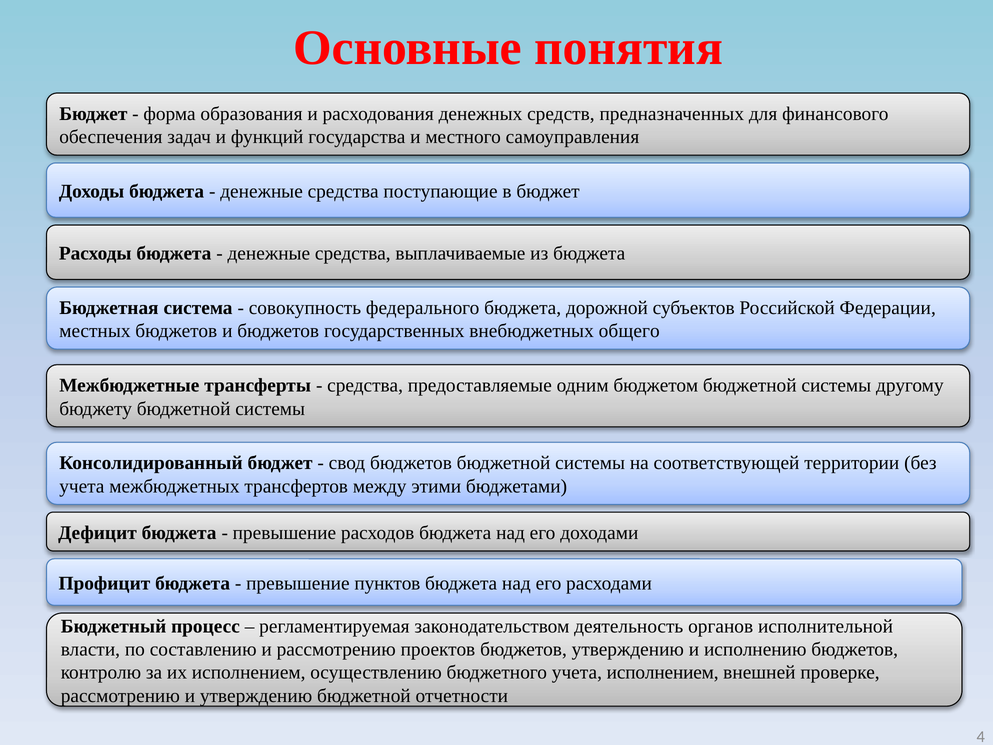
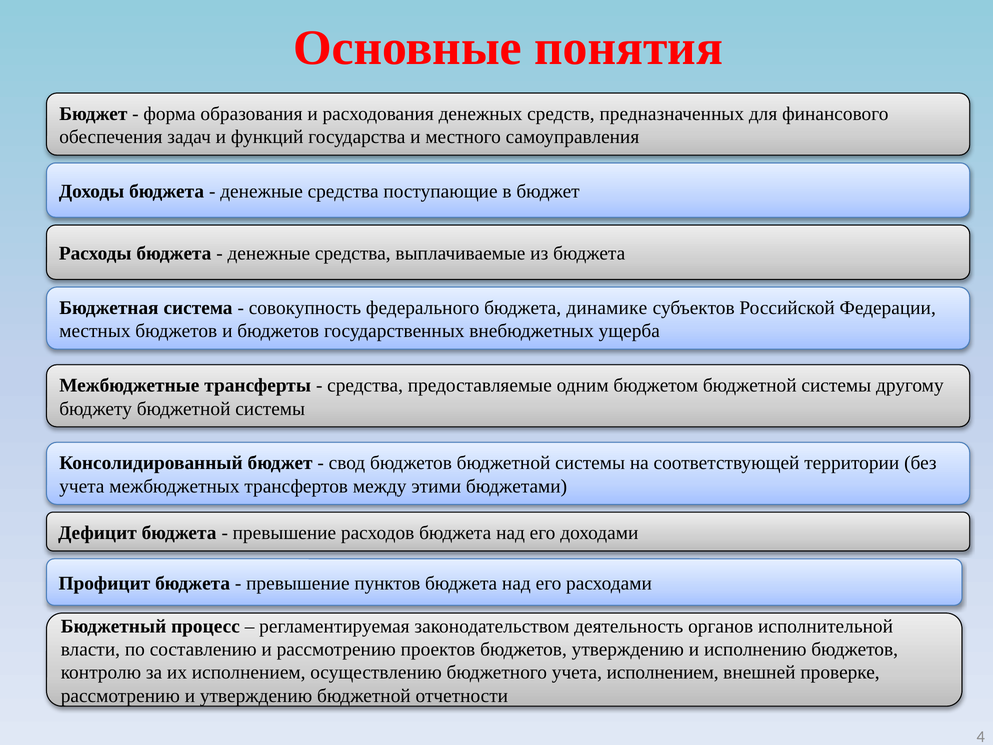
дорожной: дорожной -> динамике (607, 308)
общего: общего -> ущерба (629, 331)
